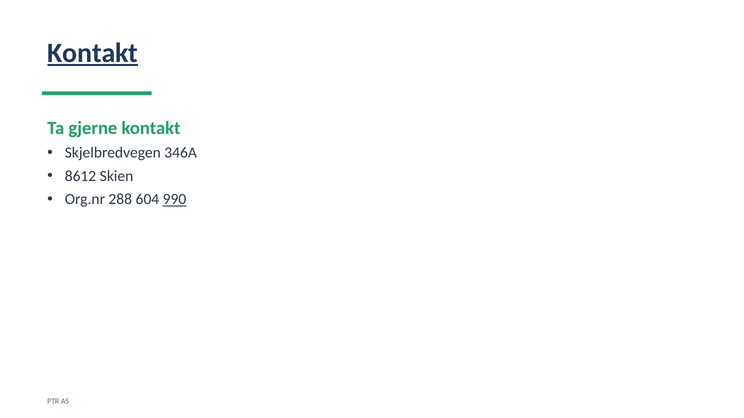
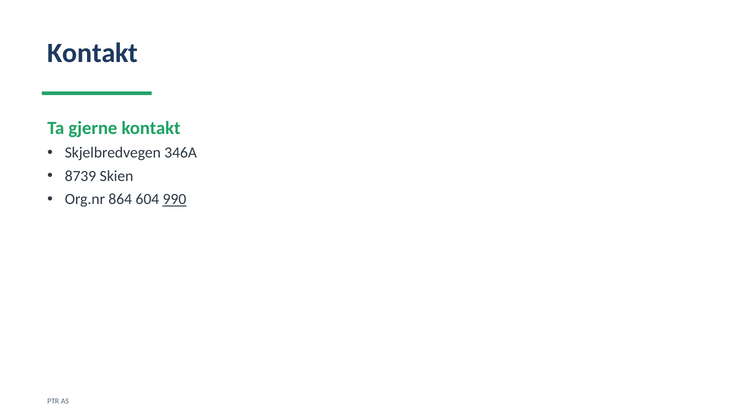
Kontakt underline: present -> none (93, 53)
8612: 8612 -> 8739 (80, 176)
288: 288 -> 864 (120, 200)
